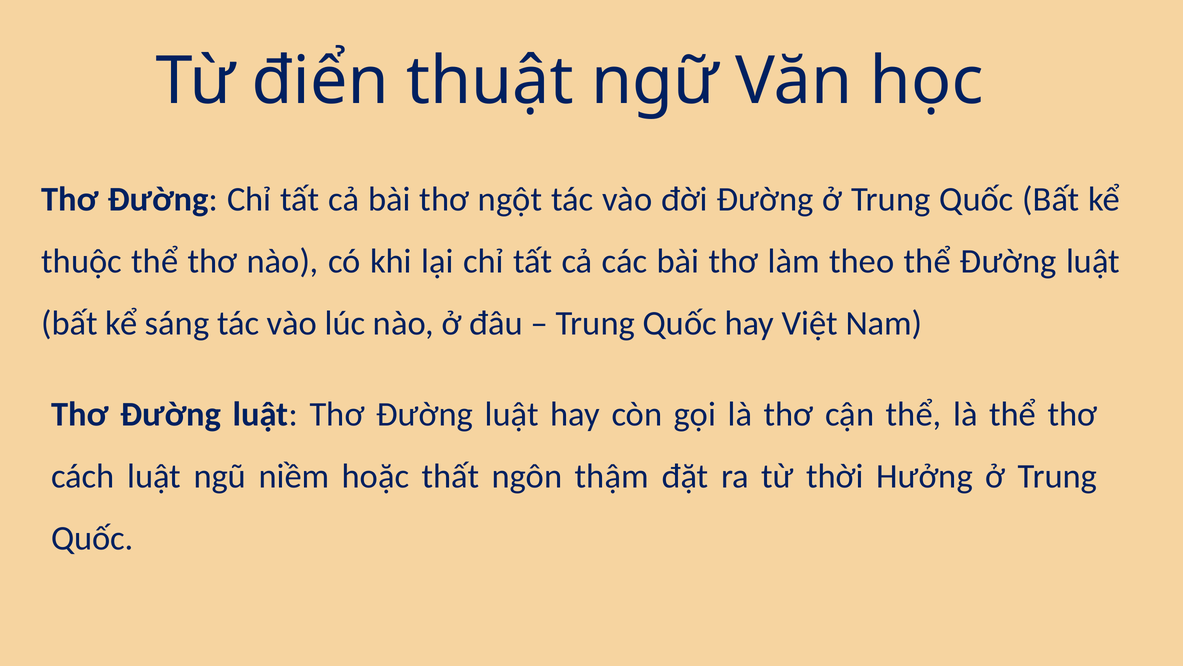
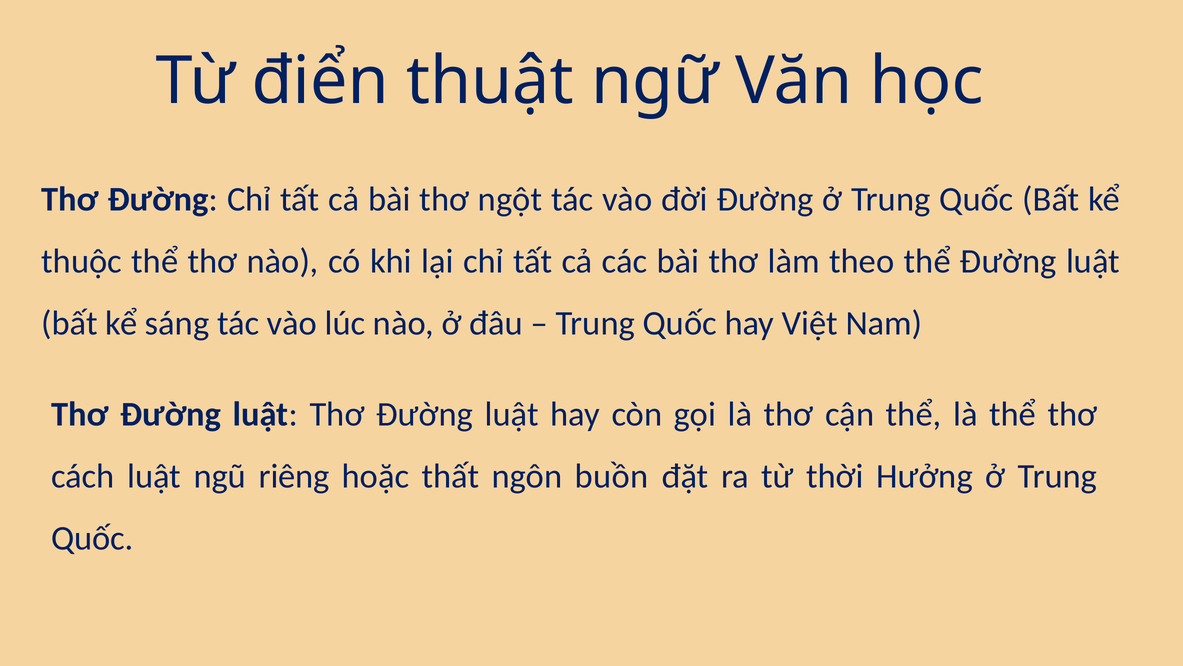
niềm: niềm -> riêng (294, 476)
thậm: thậm -> buồn (612, 476)
